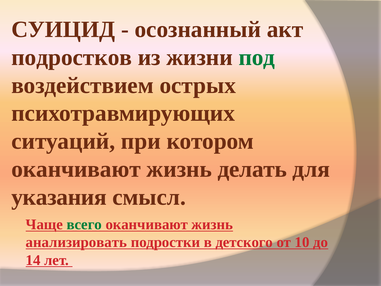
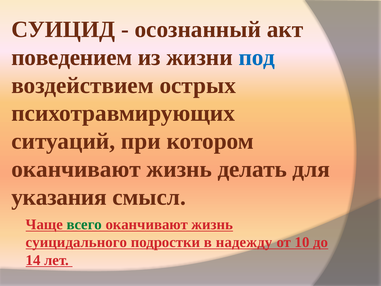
подростков: подростков -> поведением (72, 57)
под colour: green -> blue (257, 57)
анализировать: анализировать -> суицидального (76, 242)
детского: детского -> надежду (244, 242)
